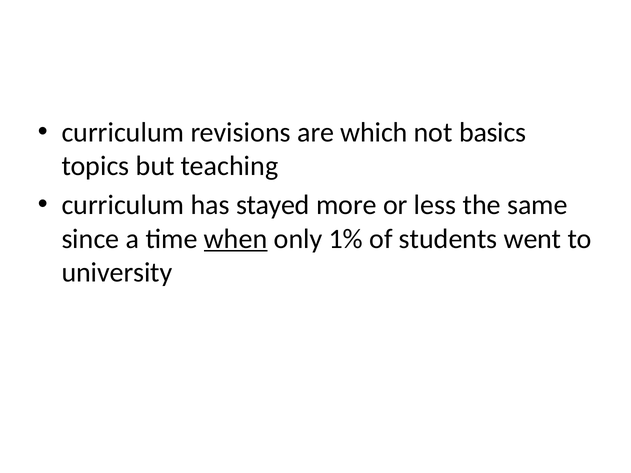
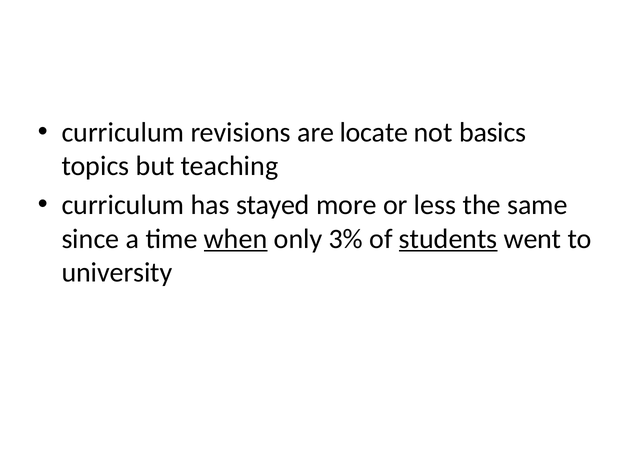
which: which -> locate (374, 132)
1%: 1% -> 3% (346, 239)
students underline: none -> present (448, 239)
